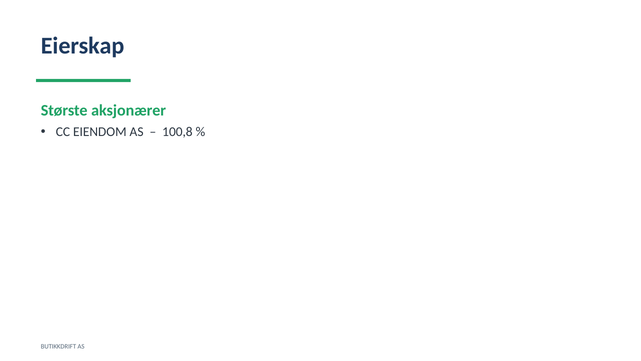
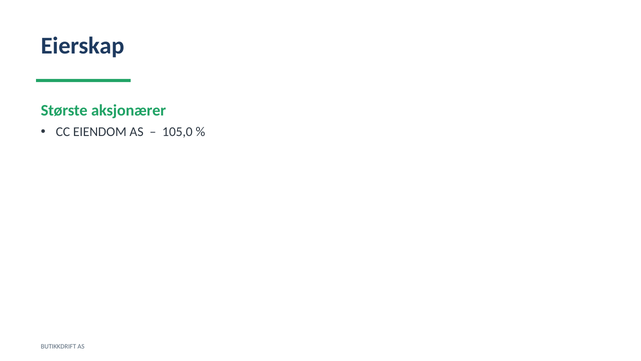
100,8: 100,8 -> 105,0 (177, 132)
